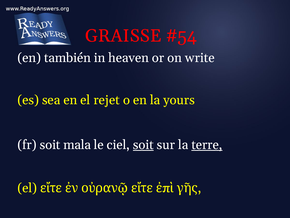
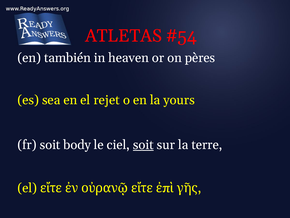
GRAISSE: GRAISSE -> ATLETAS (124, 36)
write: write -> pères (200, 58)
mala: mala -> body (77, 144)
terre underline: present -> none (207, 144)
